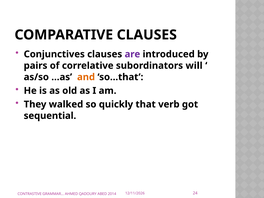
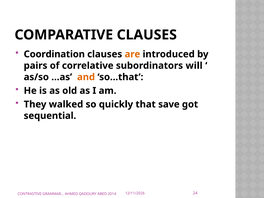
Conjunctives: Conjunctives -> Coordination (54, 54)
are colour: purple -> orange (132, 54)
verb: verb -> save (169, 104)
